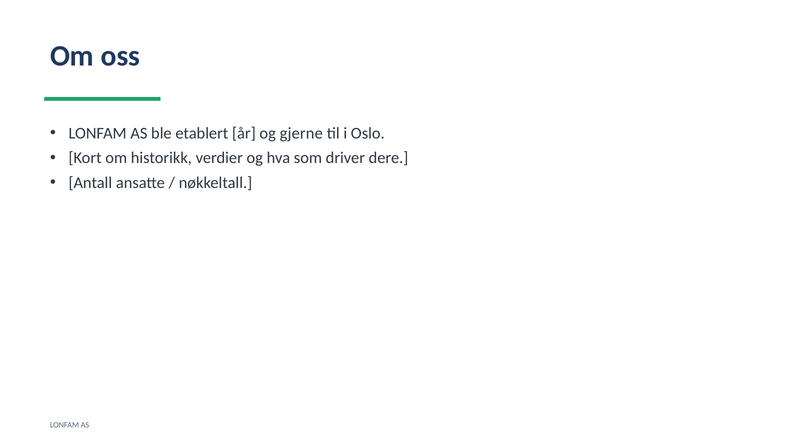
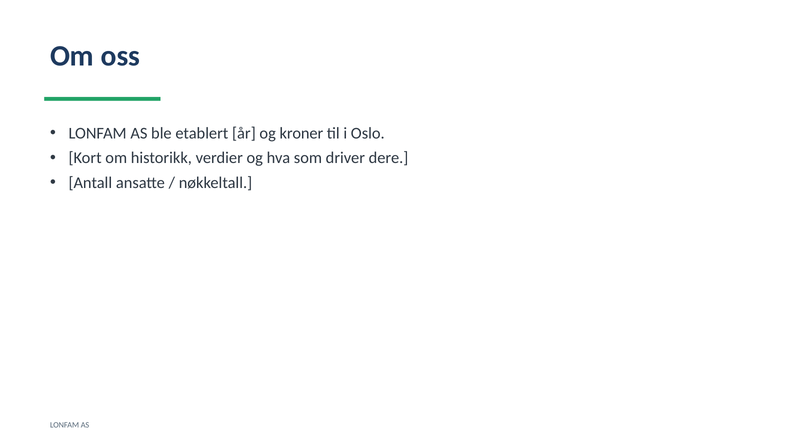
gjerne: gjerne -> kroner (301, 133)
